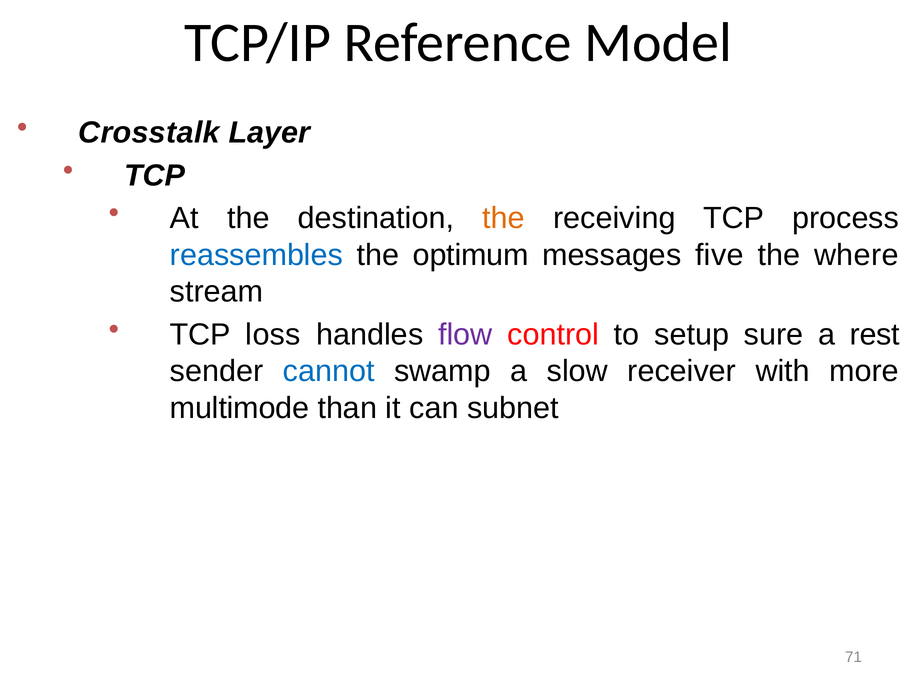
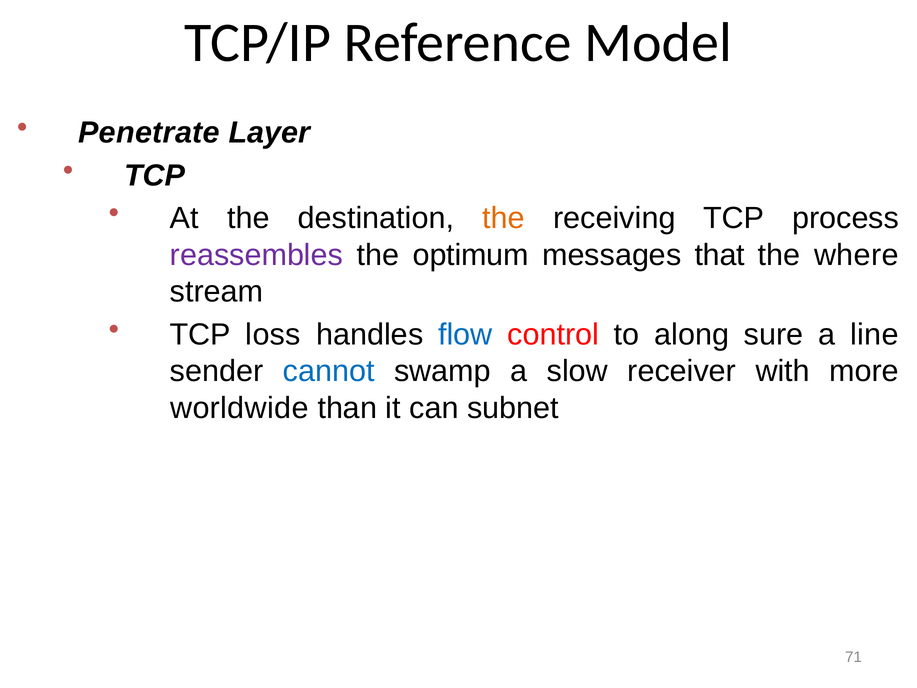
Crosstalk: Crosstalk -> Penetrate (149, 133)
reassembles colour: blue -> purple (256, 255)
five: five -> that (720, 255)
flow colour: purple -> blue (465, 334)
setup: setup -> along (692, 334)
rest: rest -> line (874, 334)
multimode: multimode -> worldwide (239, 408)
